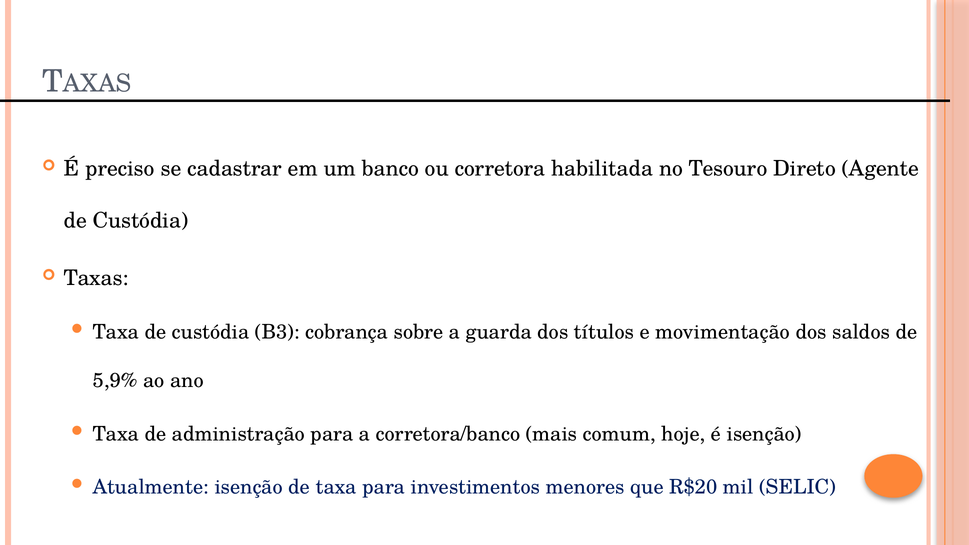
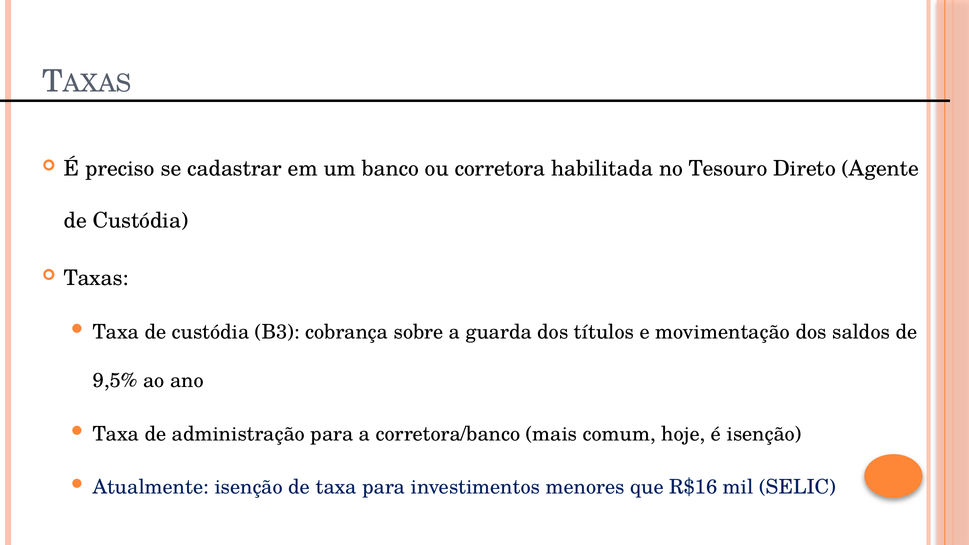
5,9%: 5,9% -> 9,5% (115, 381)
R$20: R$20 -> R$16 (693, 487)
